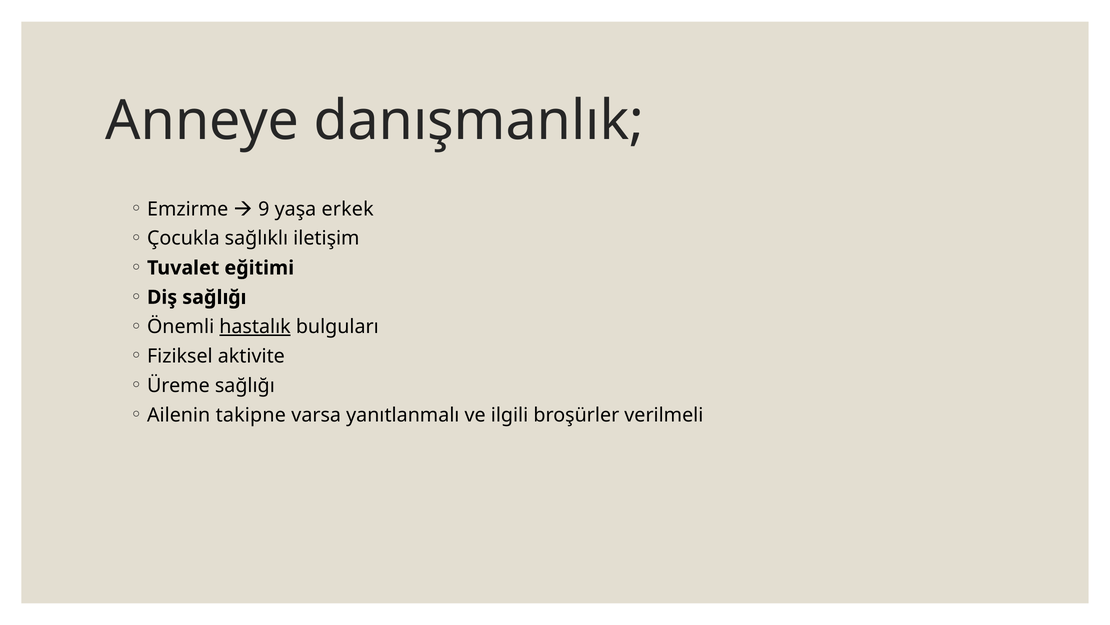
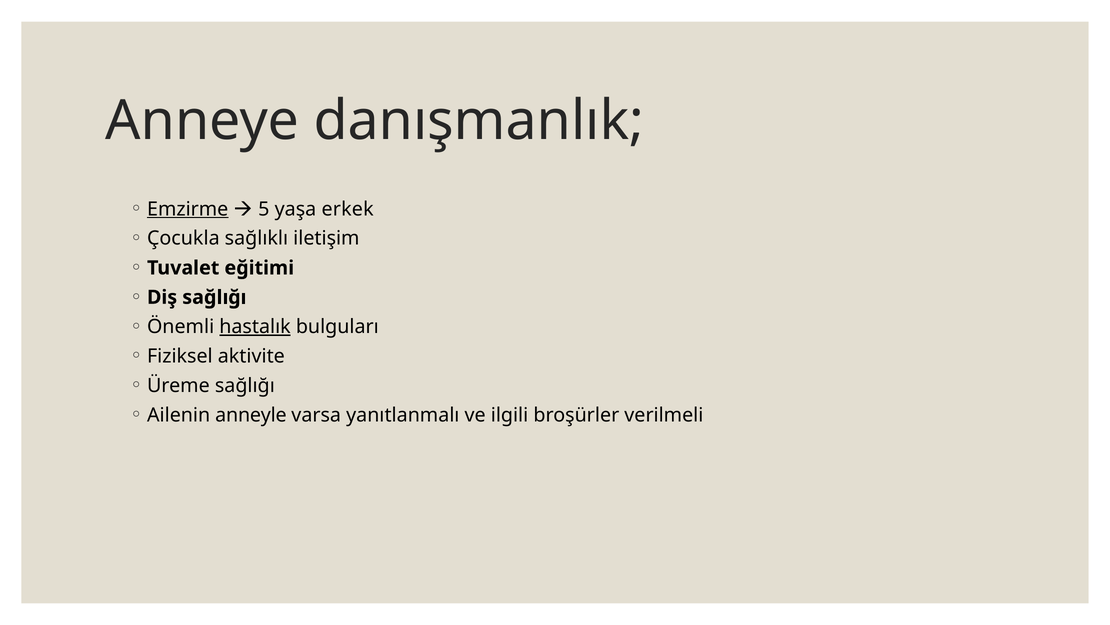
Emzirme underline: none -> present (188, 209)
9: 9 -> 5 (264, 209)
takipne: takipne -> anneyle (251, 415)
